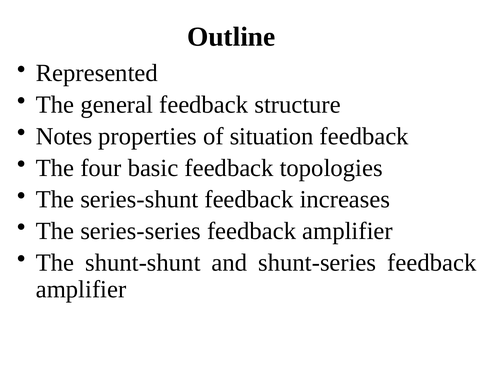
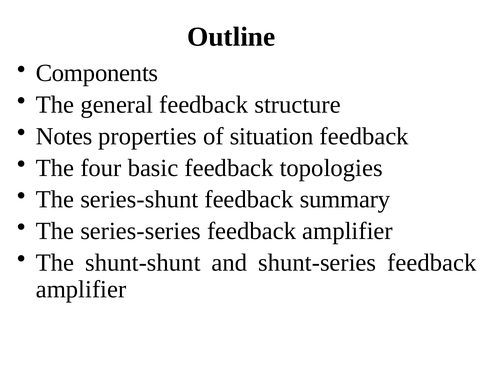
Represented: Represented -> Components (97, 73)
increases: increases -> summary (345, 200)
